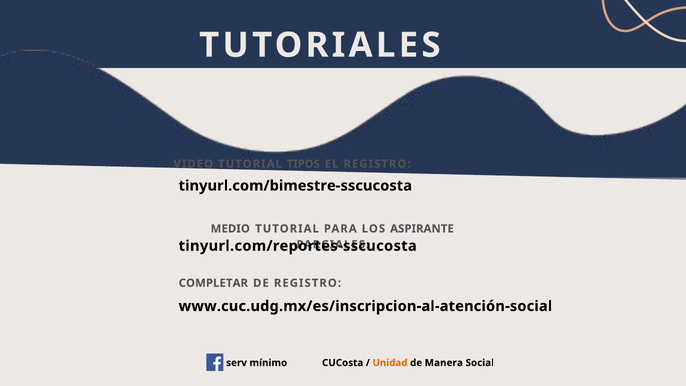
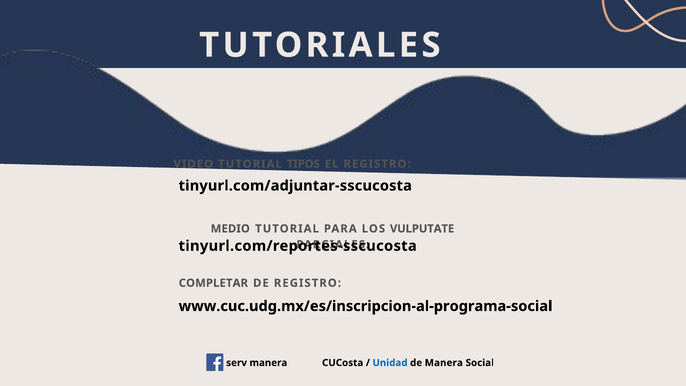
tinyurl.com/bimestre-sscucosta: tinyurl.com/bimestre-sscucosta -> tinyurl.com/adjuntar-sscucosta (295, 186)
ASPIRANTE: ASPIRANTE -> VULPUTATE (422, 229)
www.cuc.udg.mx/es/inscripcion-al-atención-social: www.cuc.udg.mx/es/inscripcion-al-atención-social -> www.cuc.udg.mx/es/inscripcion-al-programa-social (366, 306)
serv mínimo: mínimo -> manera (268, 363)
Unidad colour: orange -> blue (390, 363)
